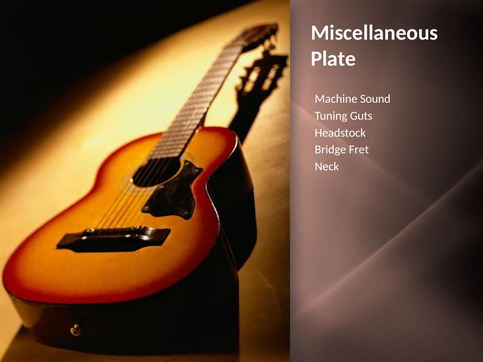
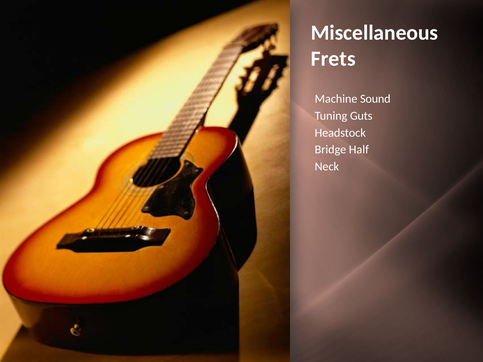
Plate: Plate -> Frets (333, 59)
Fret: Fret -> Half (359, 150)
